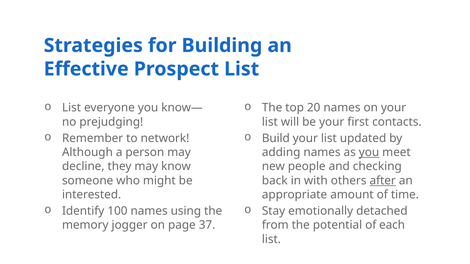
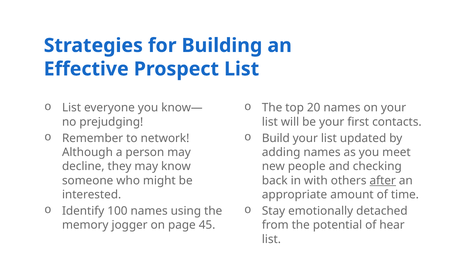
you underline: present -> none (369, 153)
37: 37 -> 45 (207, 225)
each: each -> hear (392, 225)
